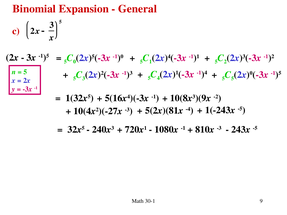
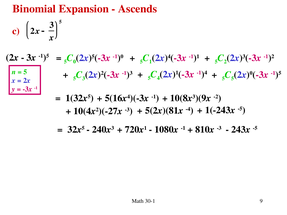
General: General -> Ascends (138, 9)
